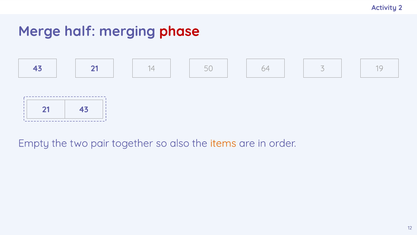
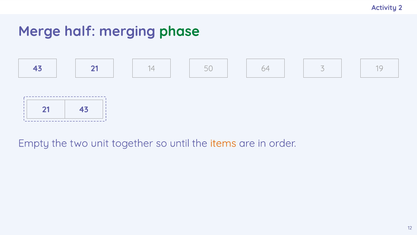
phase colour: red -> green (179, 31)
pair: pair -> unit (100, 143)
also: also -> until (180, 143)
